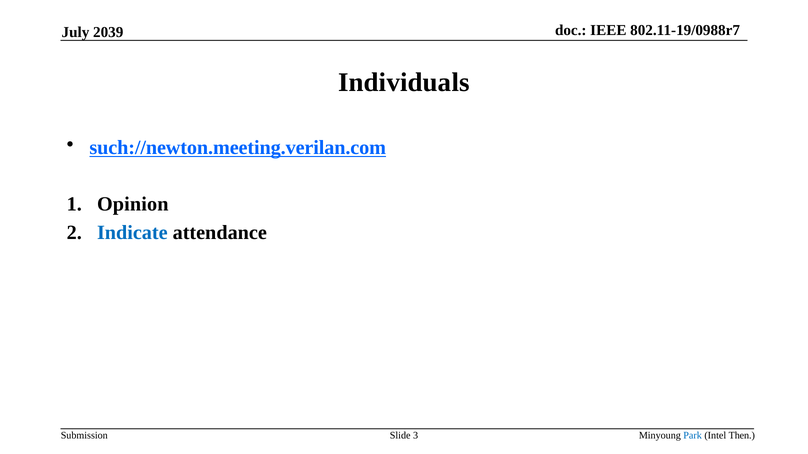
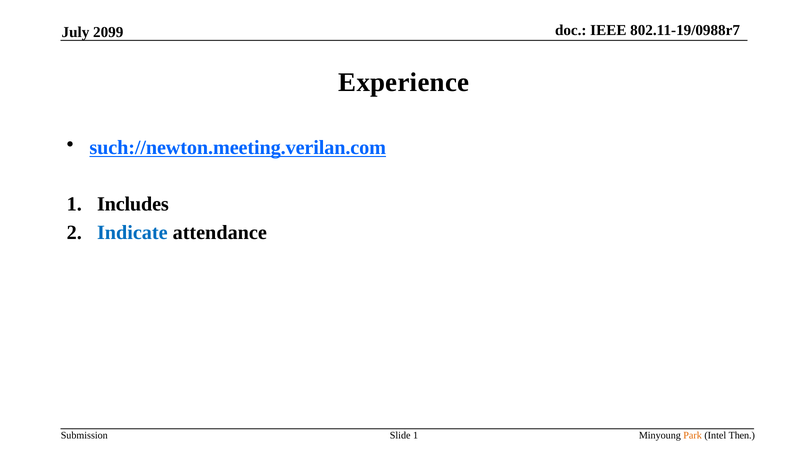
2039: 2039 -> 2099 (108, 32)
Individuals: Individuals -> Experience (404, 83)
Opinion: Opinion -> Includes (133, 204)
Slide 3: 3 -> 1 (416, 436)
Park colour: blue -> orange (693, 436)
